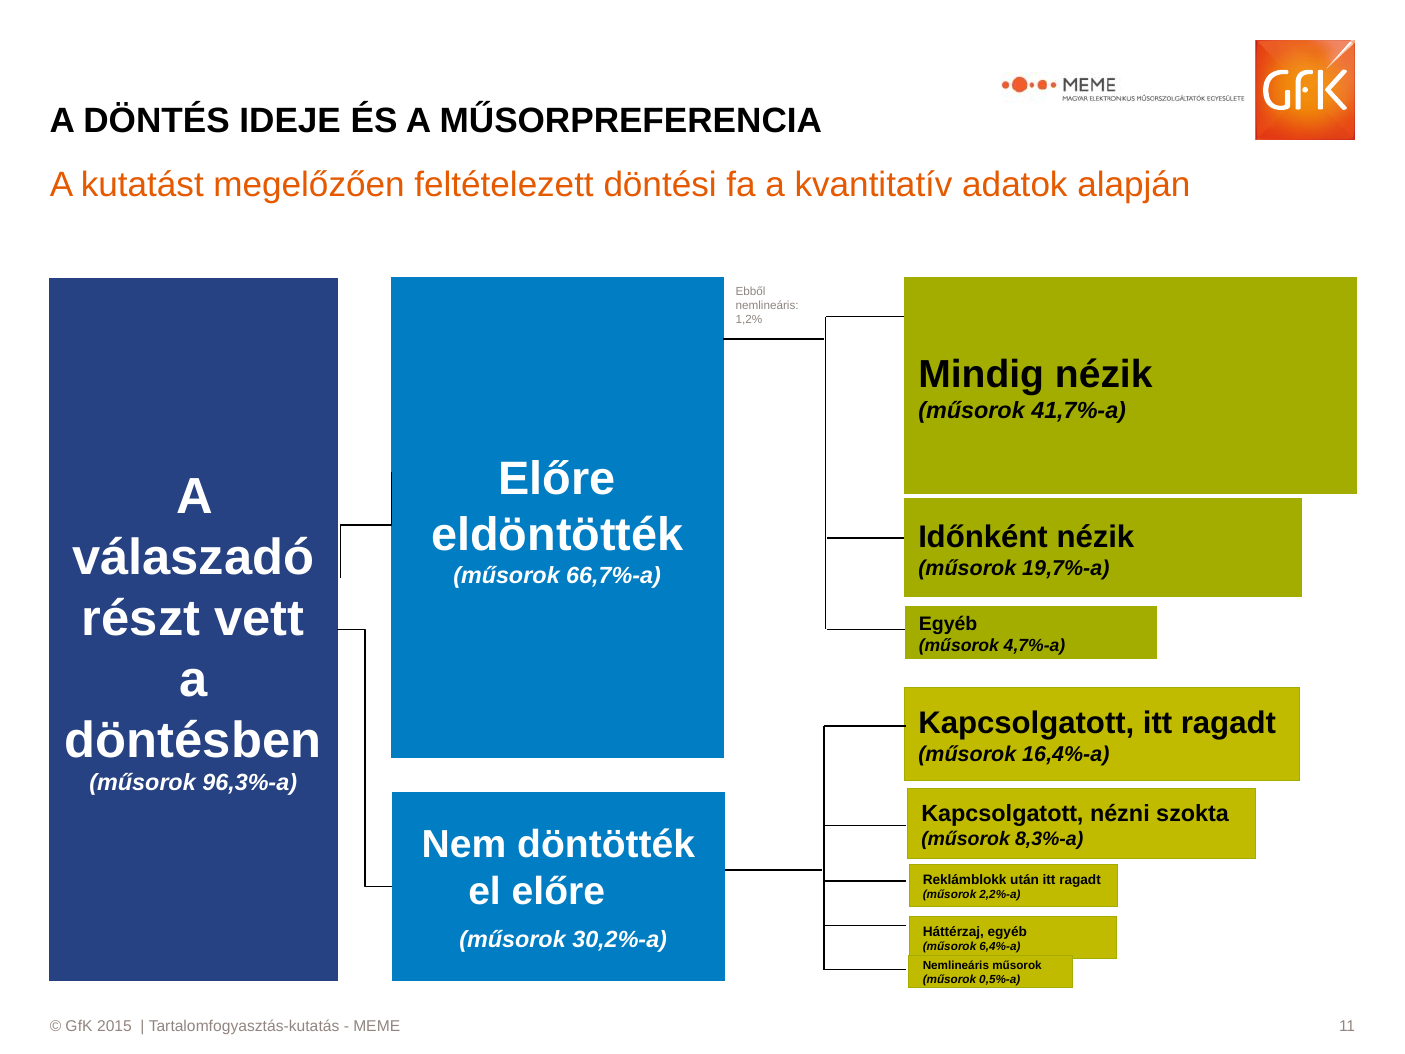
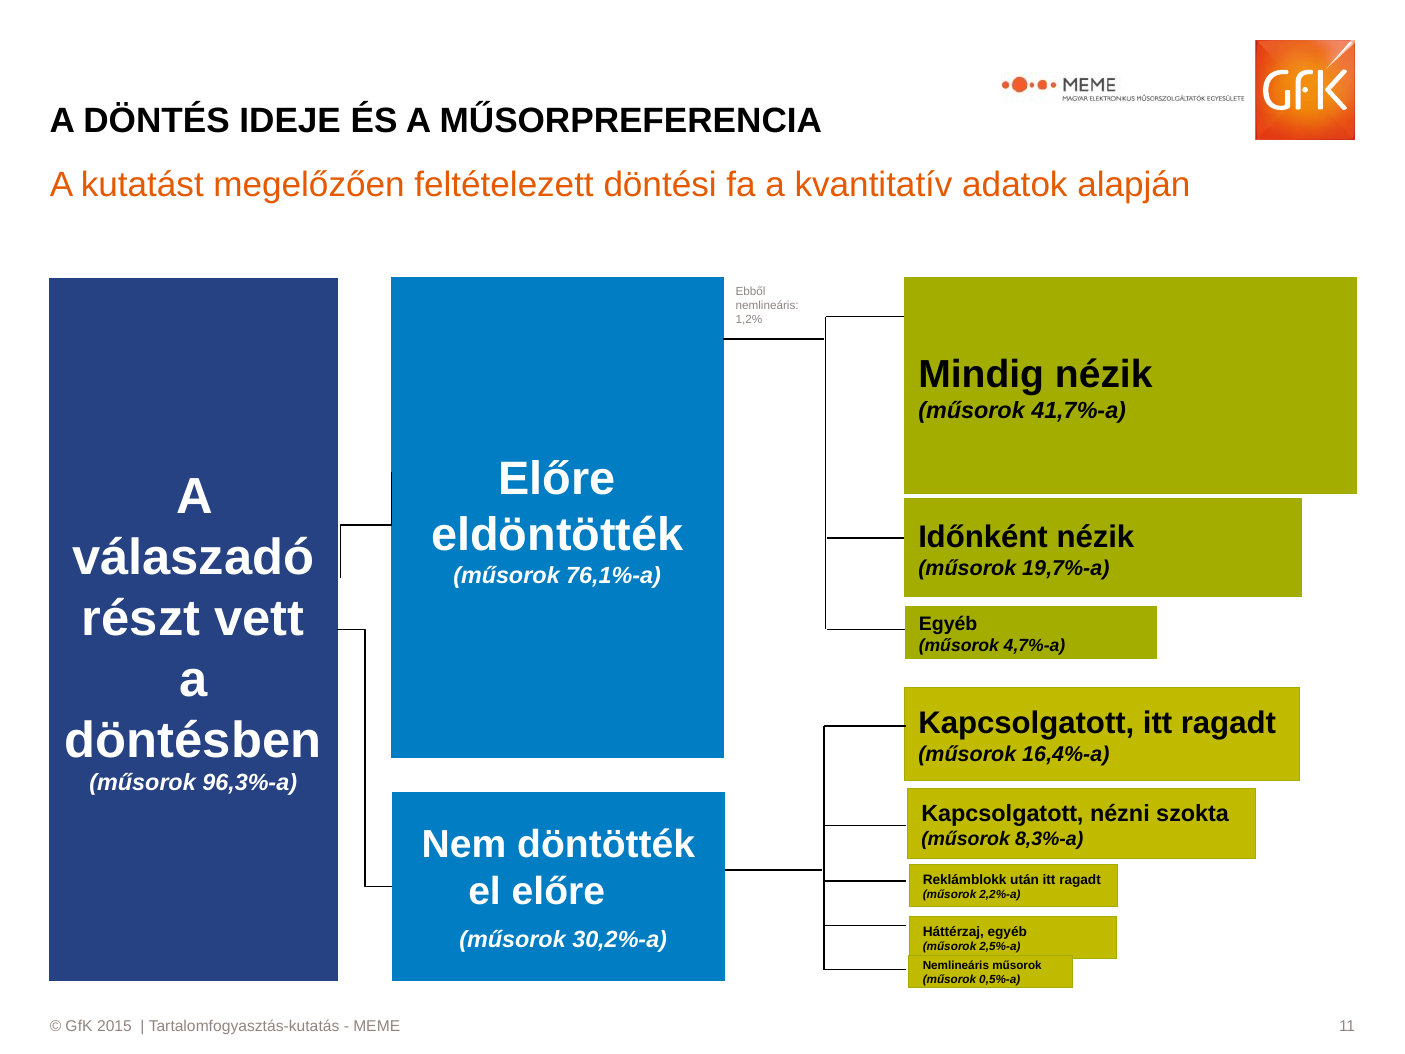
66,7%-a: 66,7%-a -> 76,1%-a (614, 576)
6,4%-a: 6,4%-a -> 2,5%-a (1000, 946)
